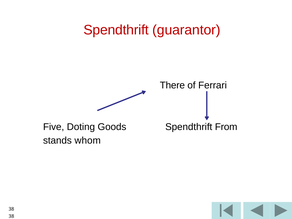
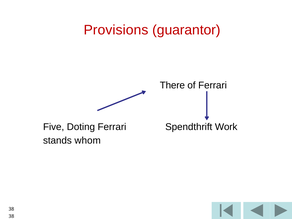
Spendthrift: Spendthrift -> Provisions (116, 30)
Doting Goods: Goods -> Ferrari (112, 127)
From: From -> Work (226, 127)
